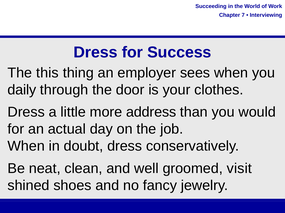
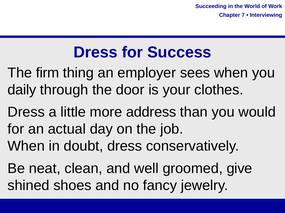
this: this -> firm (48, 73)
visit: visit -> give (239, 169)
